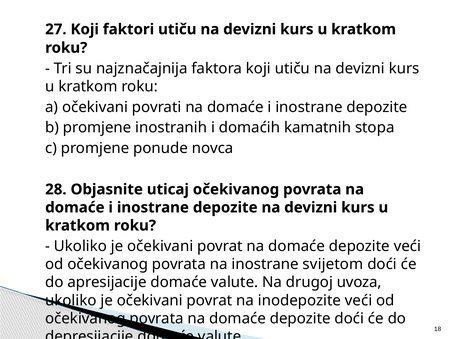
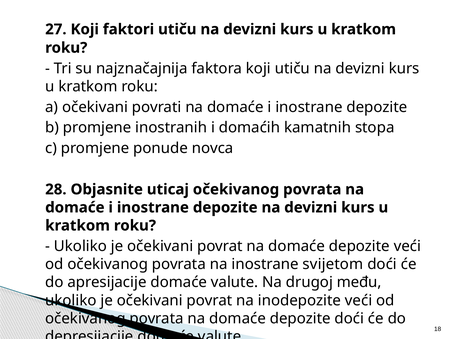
uvoza: uvoza -> među (359, 282)
